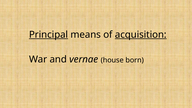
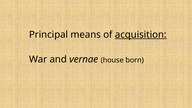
Principal underline: present -> none (49, 35)
